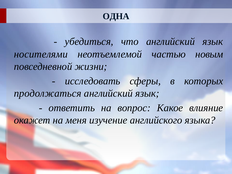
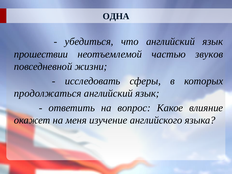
носителями: носителями -> прошествии (41, 54)
новым: новым -> звуков (209, 54)
